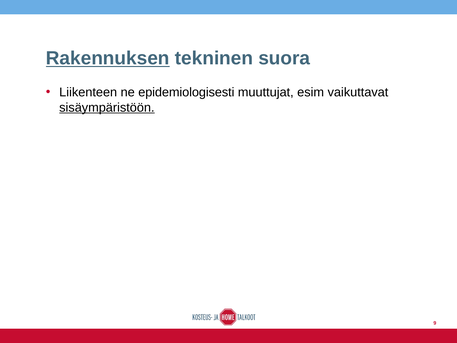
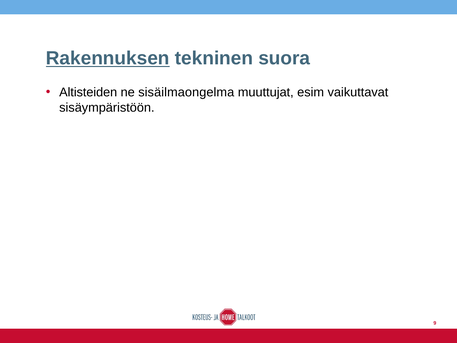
Liikenteen: Liikenteen -> Altisteiden (88, 92)
epidemiologisesti: epidemiologisesti -> sisäilmaongelma (186, 92)
sisäympäristöön underline: present -> none (107, 107)
